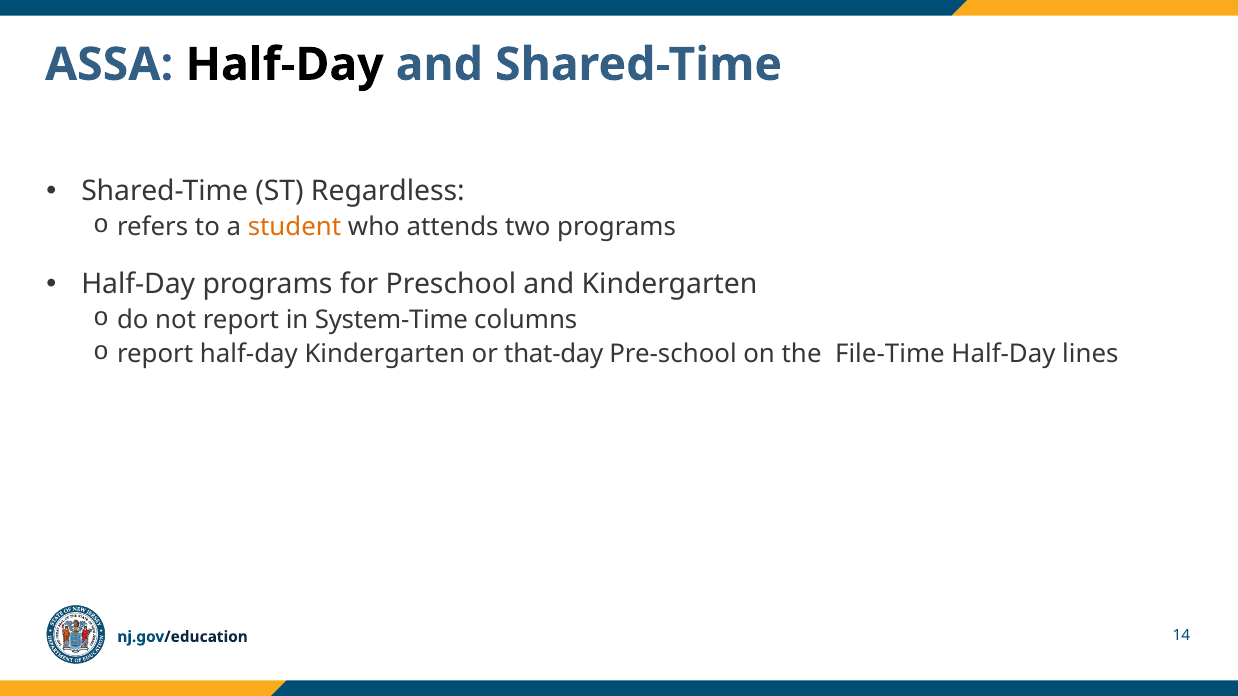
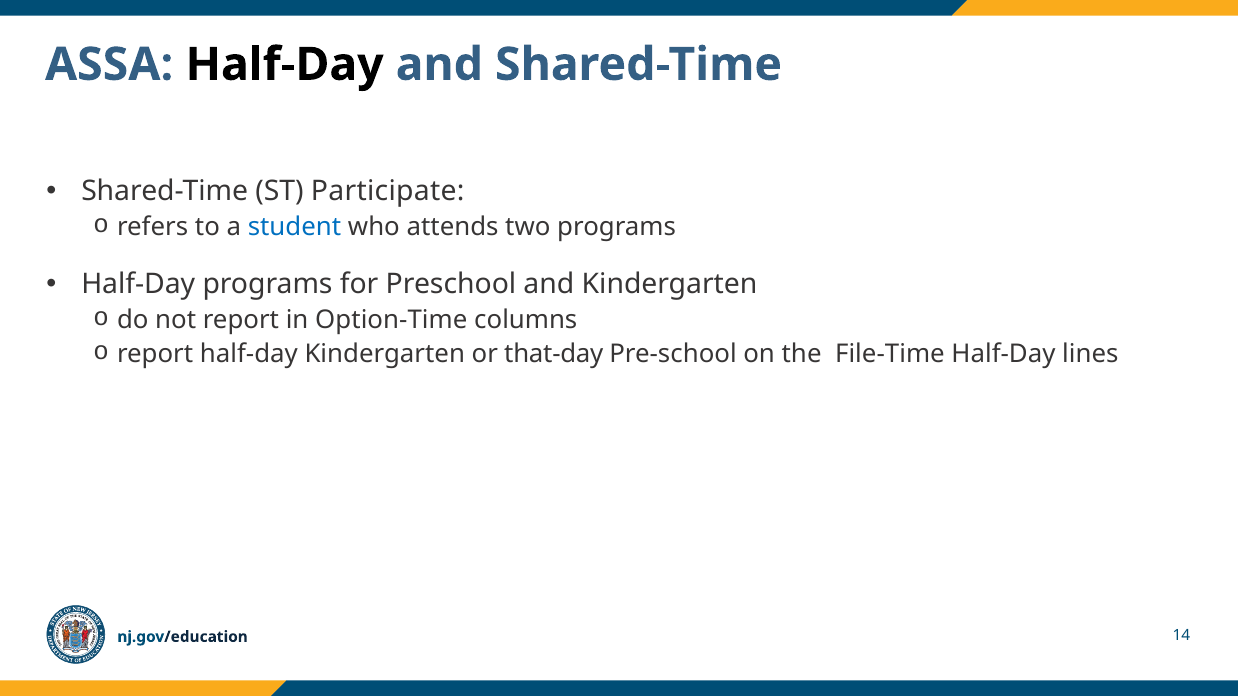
Regardless: Regardless -> Participate (388, 191)
student colour: orange -> blue (294, 227)
System-Time: System-Time -> Option-Time (391, 320)
